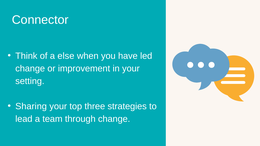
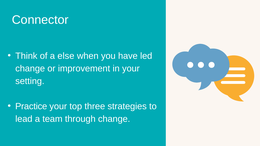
Sharing: Sharing -> Practice (31, 106)
